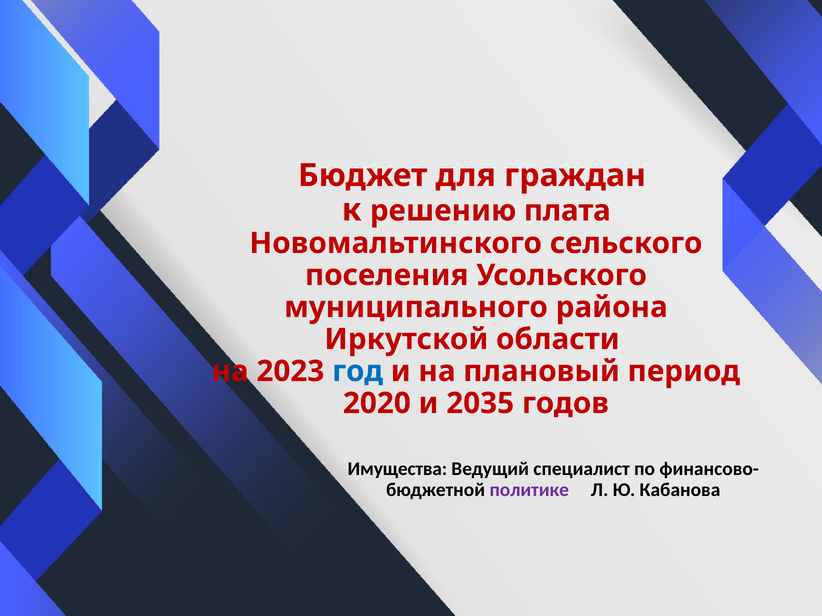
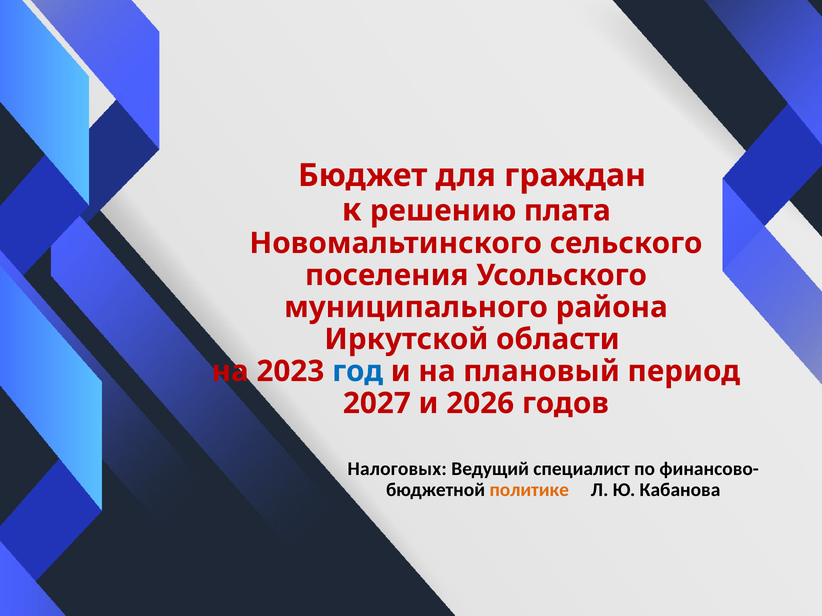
2020: 2020 -> 2027 (377, 404)
2035: 2035 -> 2026 (480, 404)
Имущества: Имущества -> Налоговых (397, 469)
политике colour: purple -> orange (529, 490)
